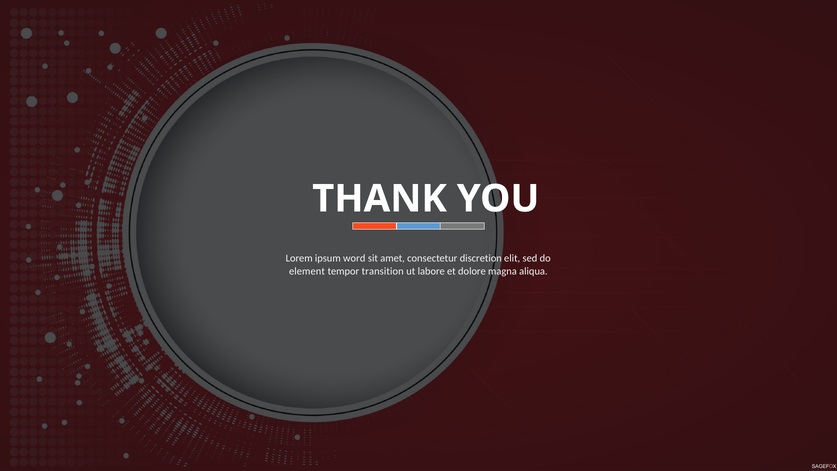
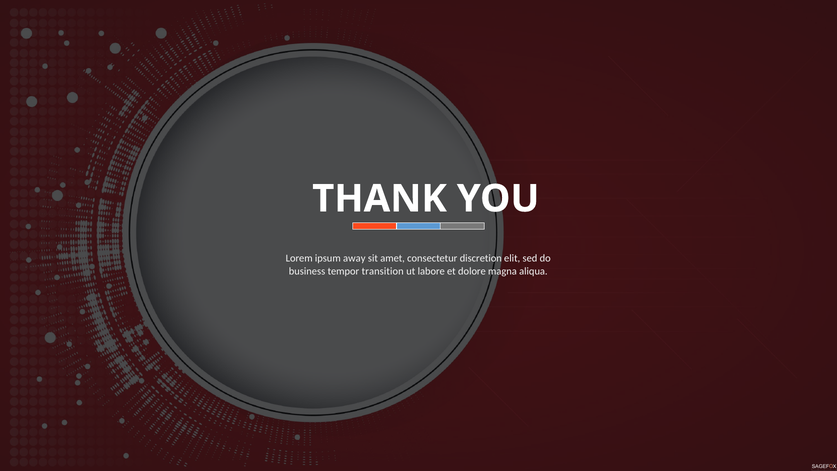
word: word -> away (354, 258)
element: element -> business (307, 271)
